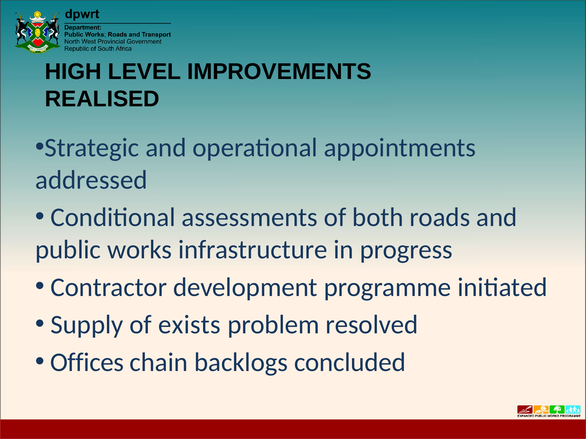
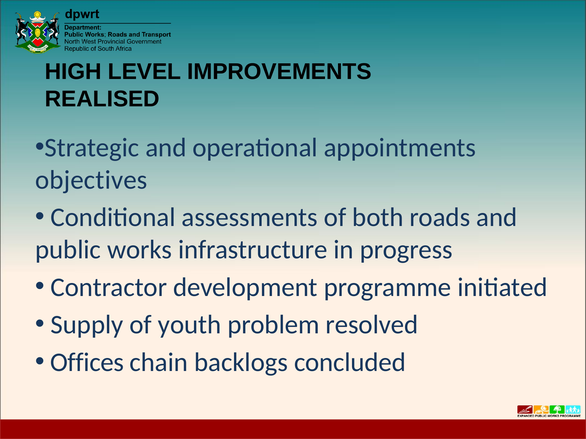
addressed: addressed -> objectives (91, 180)
exists: exists -> youth (190, 325)
